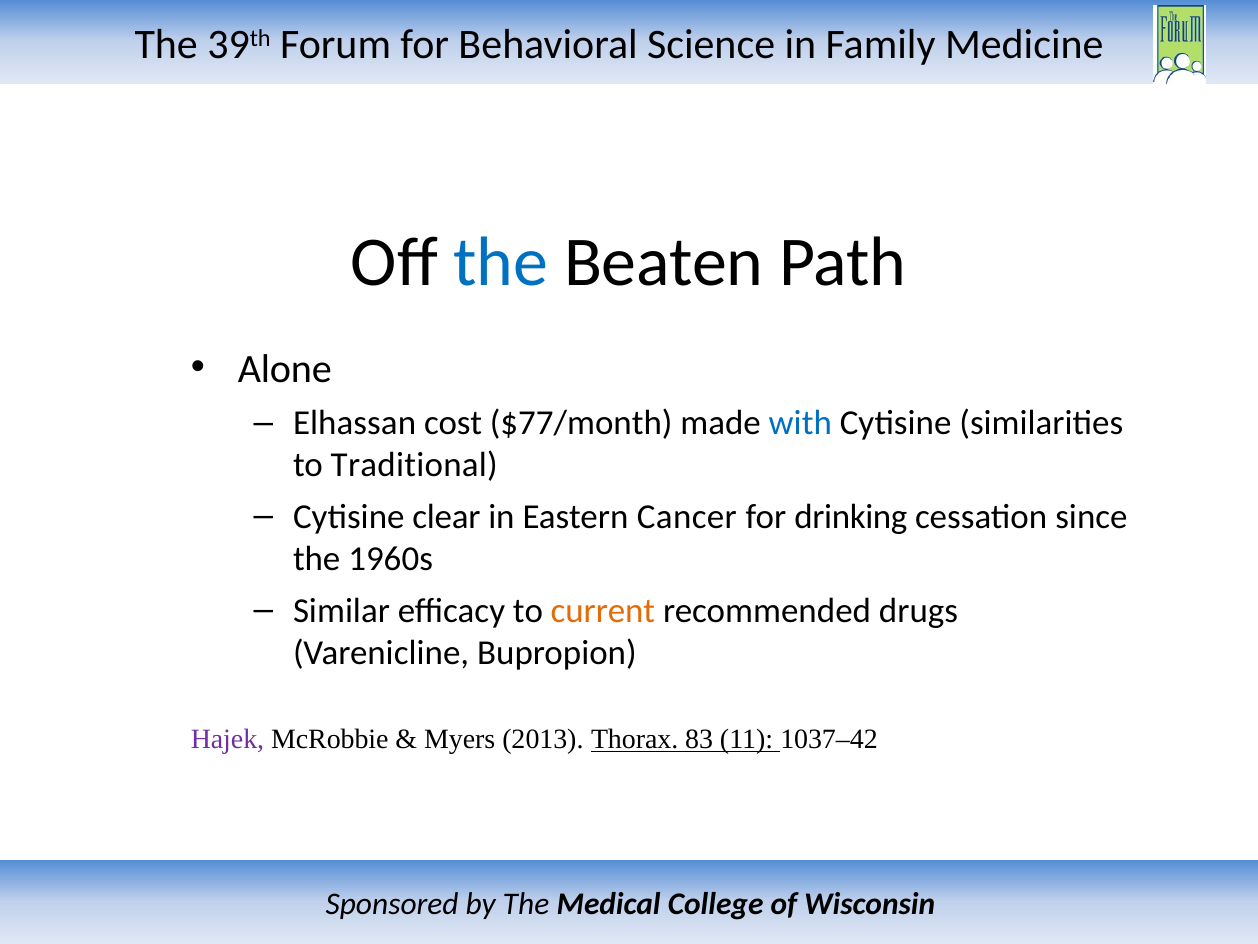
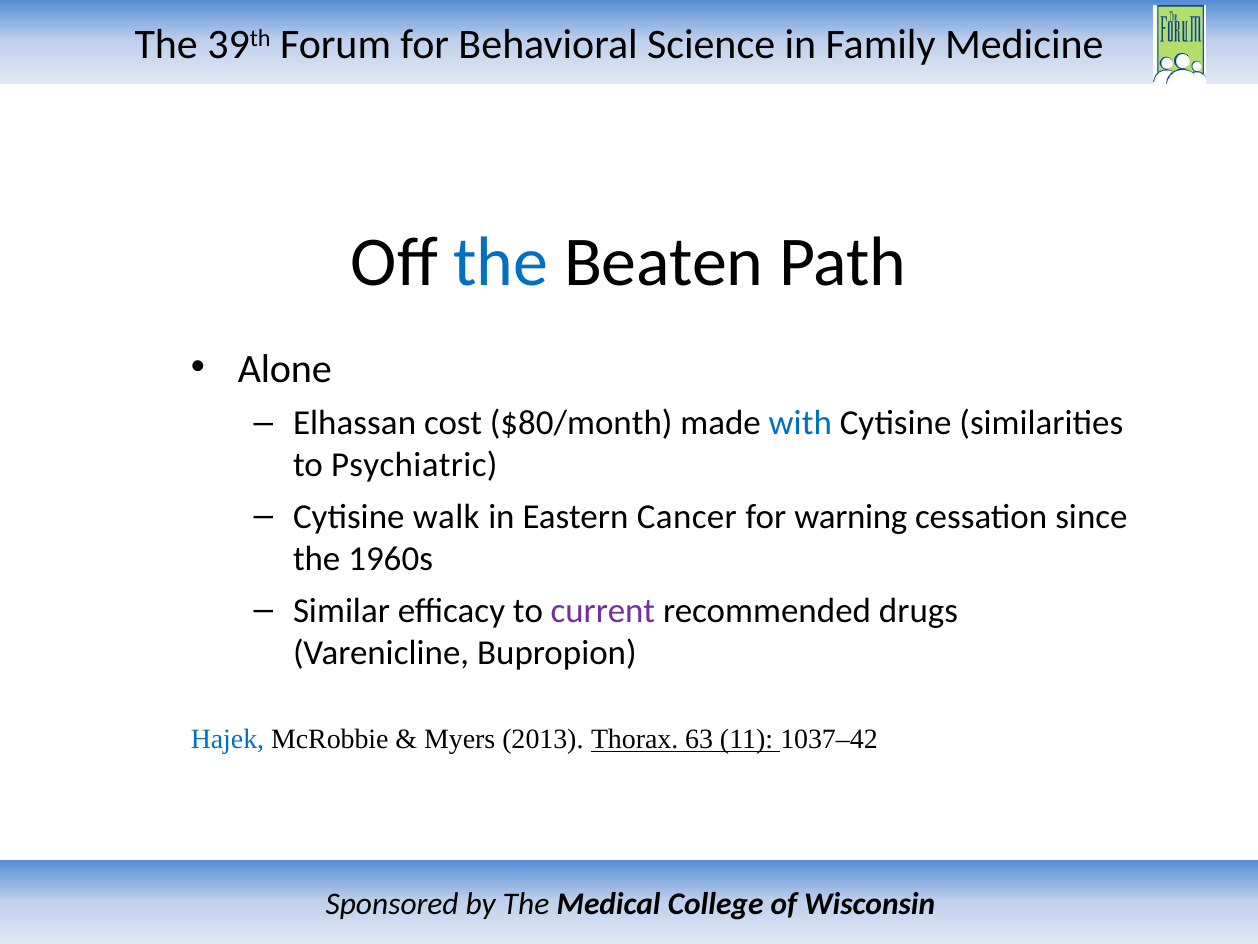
$77/month: $77/month -> $80/month (581, 423)
Traditional: Traditional -> Psychiatric (414, 465)
clear: clear -> walk (446, 517)
drinking: drinking -> warning (851, 517)
current colour: orange -> purple (603, 611)
Hajek colour: purple -> blue (227, 739)
83: 83 -> 63 (699, 739)
